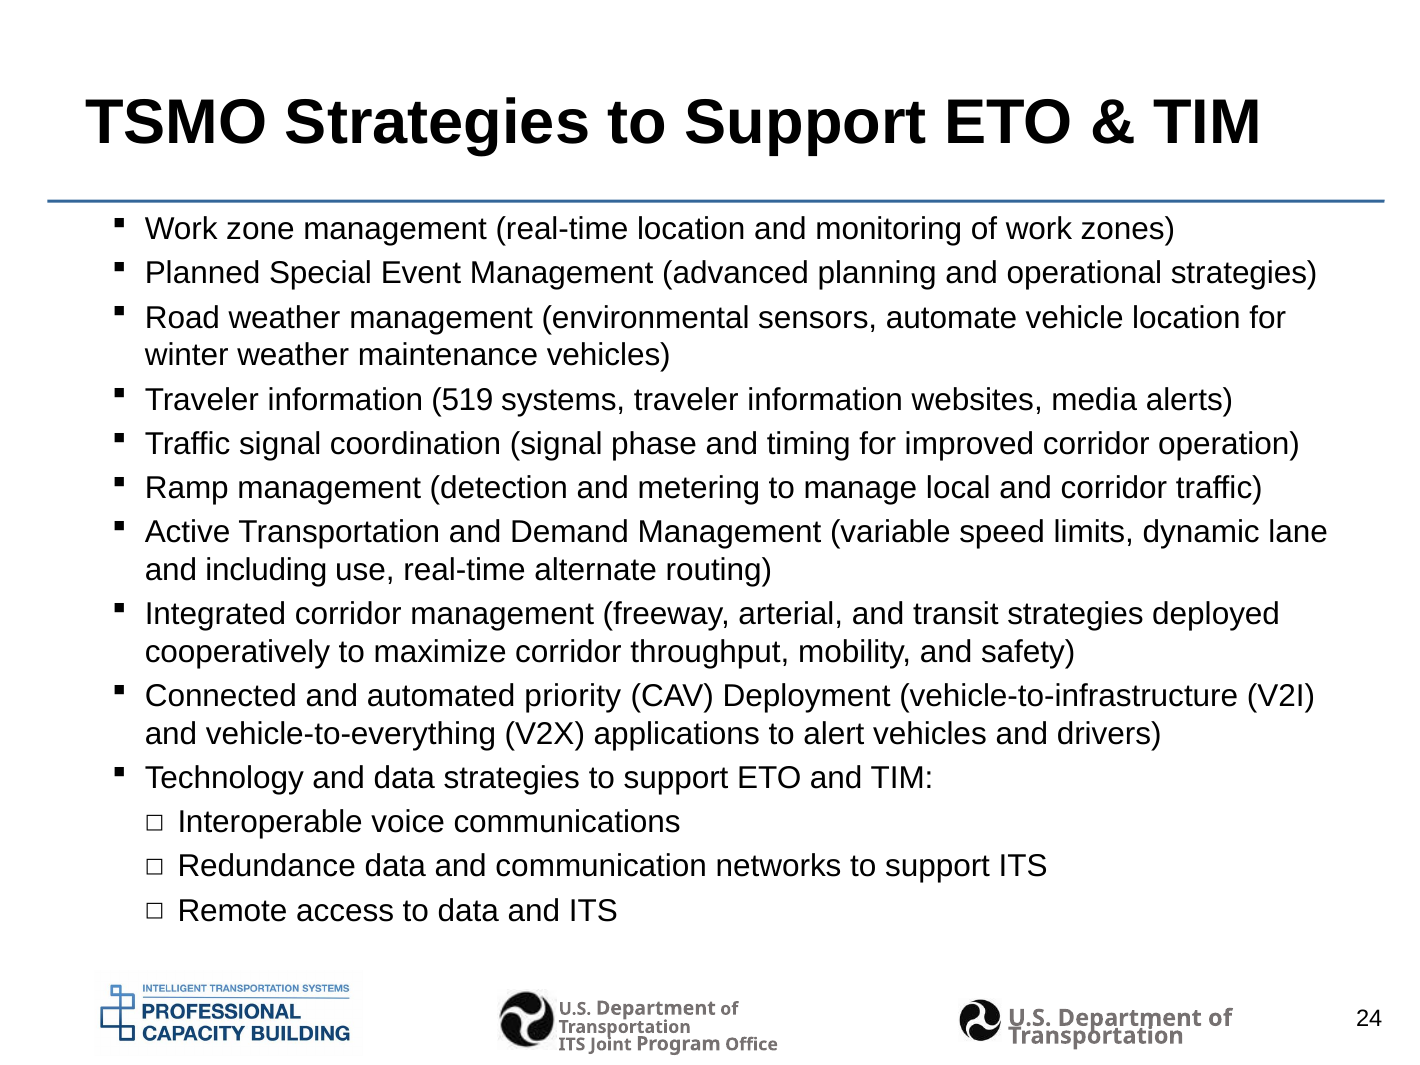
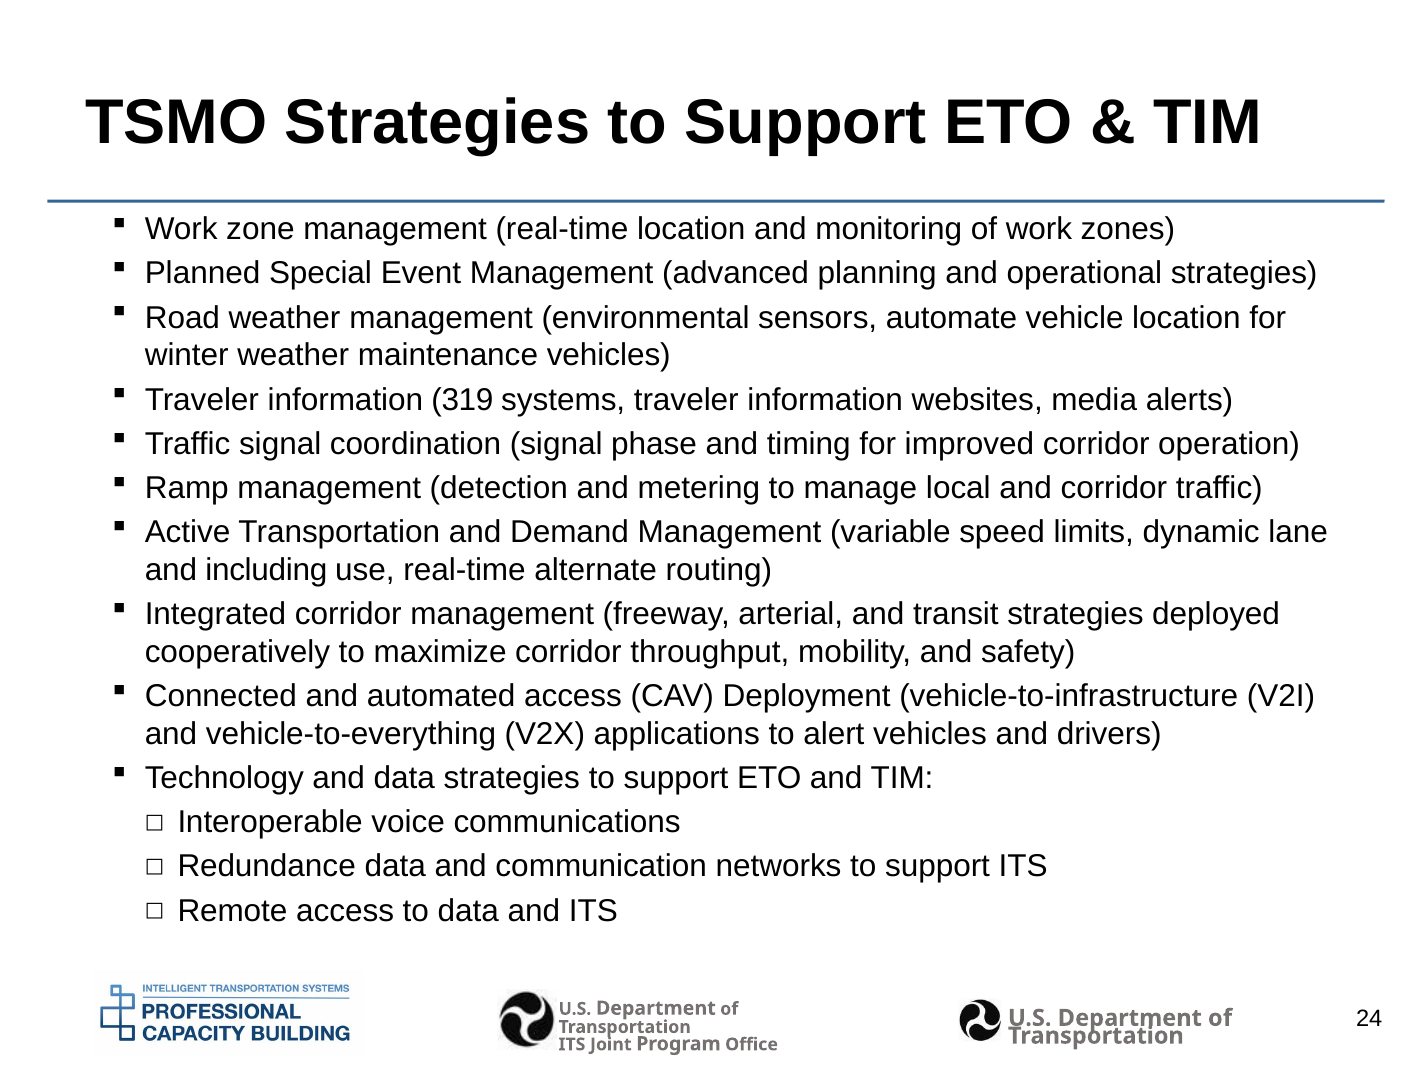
519: 519 -> 319 (462, 400)
automated priority: priority -> access (573, 696)
